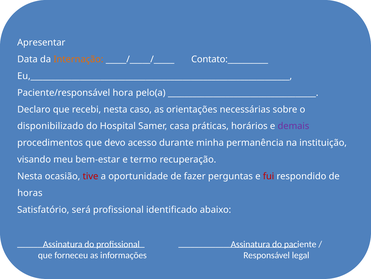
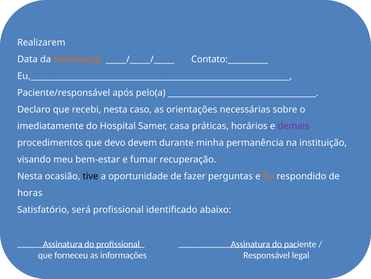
Apresentar: Apresentar -> Realizarem (41, 42)
hora: hora -> após (123, 92)
disponibilizado: disponibilizado -> imediatamente (50, 126)
acesso: acesso -> devem (142, 143)
termo: termo -> fumar (144, 159)
tive colour: red -> black (90, 176)
fui colour: red -> orange (269, 176)
